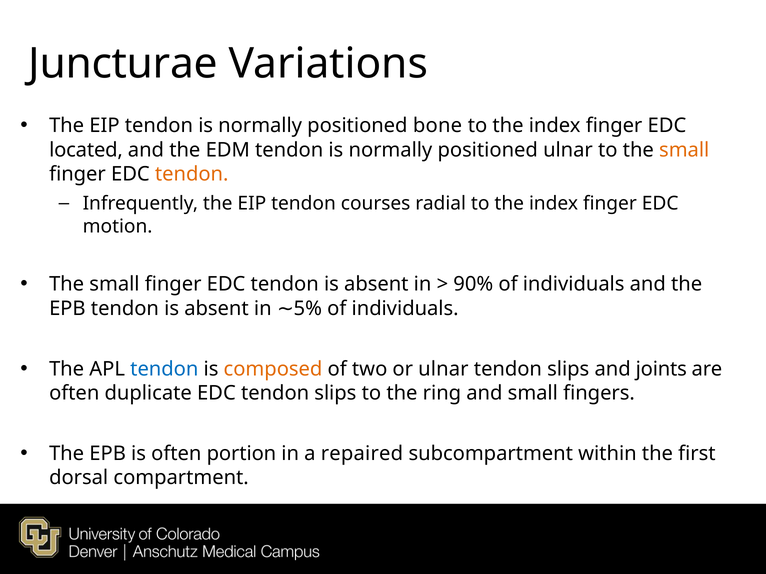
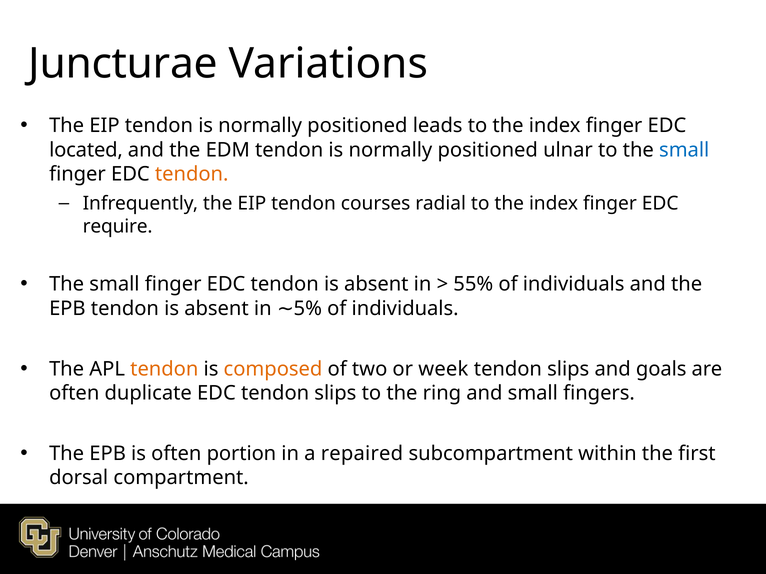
bone: bone -> leads (438, 126)
small colour: orange -> blue (684, 150)
motion: motion -> require (118, 226)
90%: 90% -> 55% (473, 285)
tendon colour: blue -> orange (164, 369)
or ulnar: ulnar -> week (443, 369)
joints: joints -> goals (661, 369)
